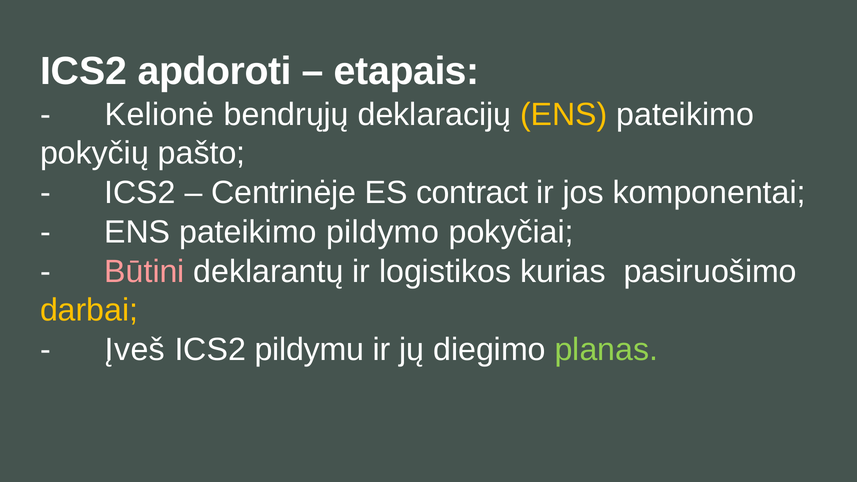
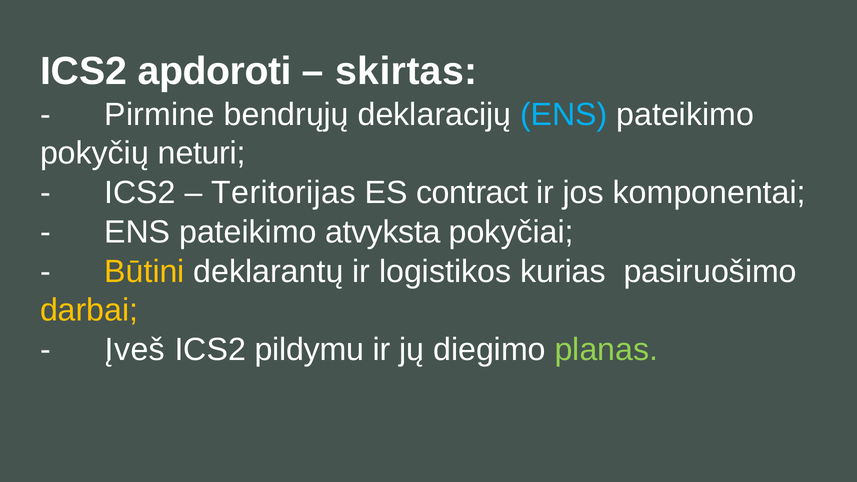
etapais: etapais -> skirtas (406, 71)
Kelionė: Kelionė -> Pirmine (160, 115)
ENS colour: yellow -> light blue (564, 115)
pašto: pašto -> neturi (202, 153)
Centrinėje: Centrinėje -> Teritorijas (284, 193)
pildymo: pildymo -> atvyksta (383, 232)
Būtini colour: pink -> yellow (144, 272)
